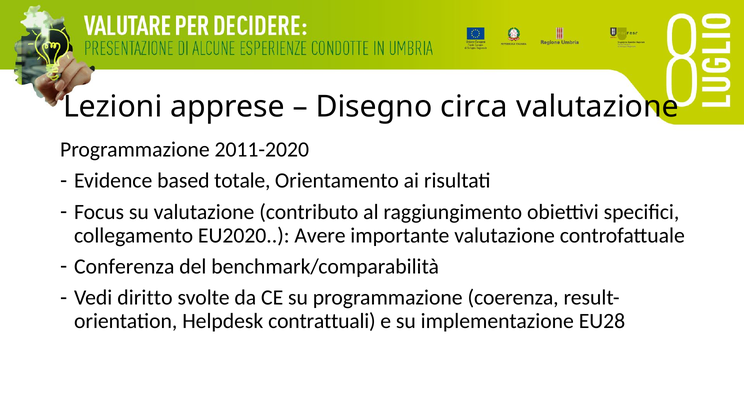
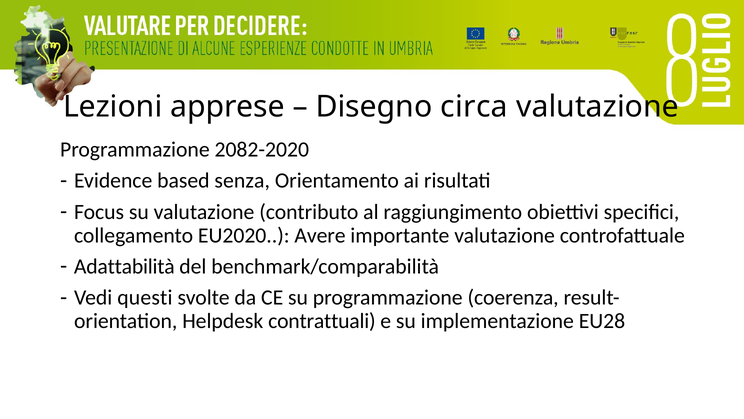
2011-2020: 2011-2020 -> 2082-2020 (262, 149)
totale: totale -> senza (242, 181)
Conferenza: Conferenza -> Adattabilità (124, 266)
diritto: diritto -> questi (145, 297)
